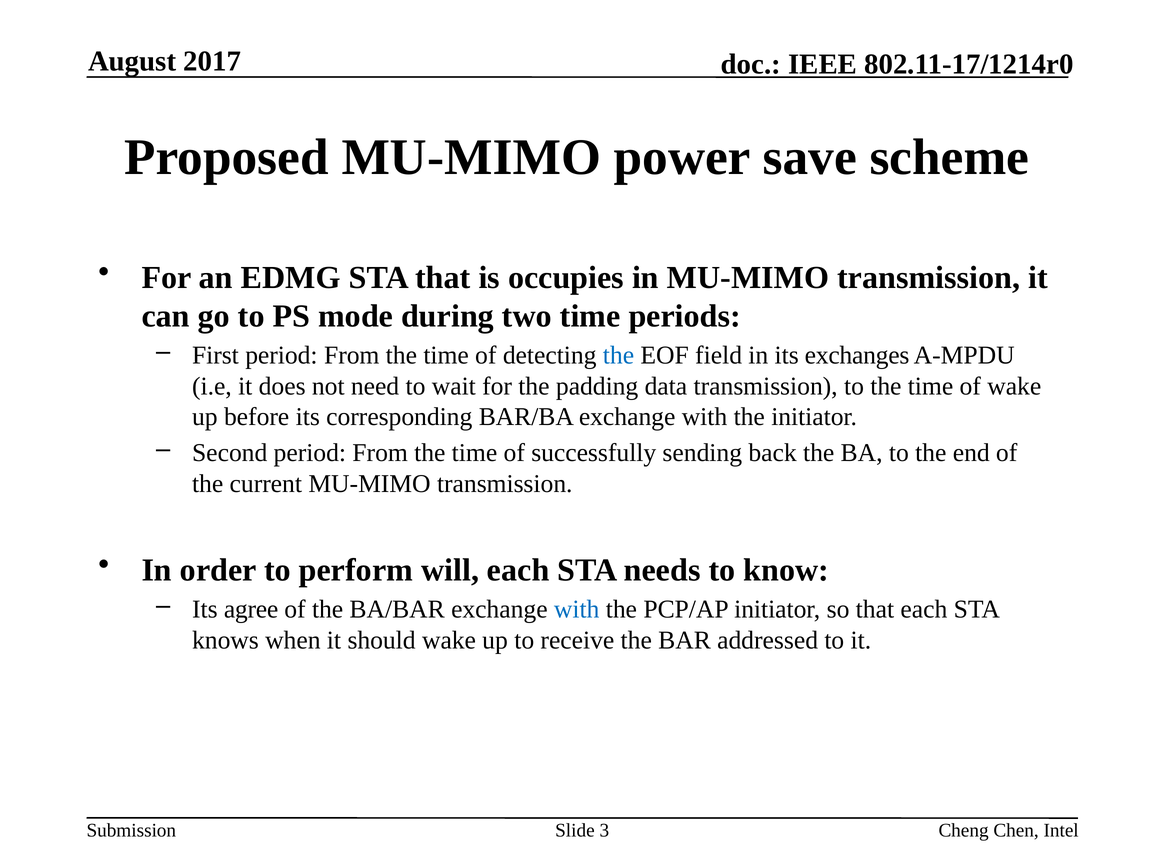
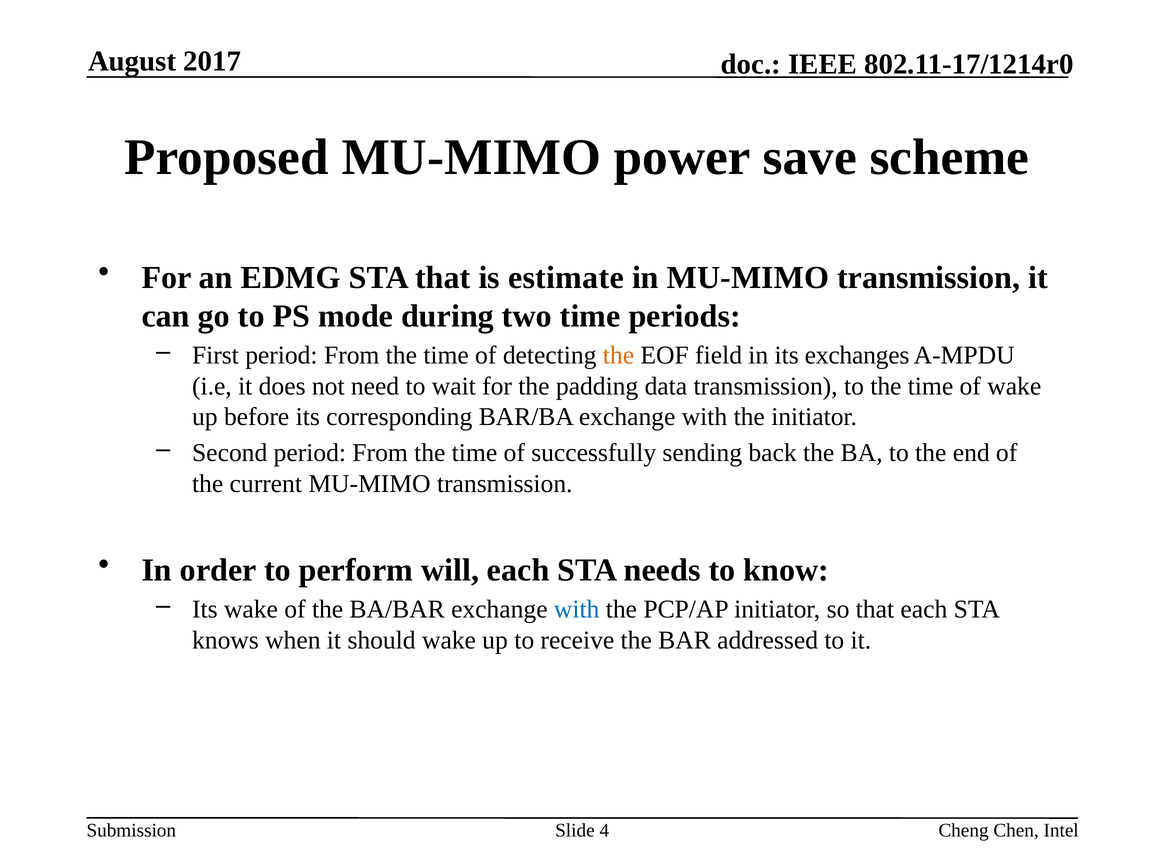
occupies: occupies -> estimate (566, 278)
the colour: blue -> orange (618, 355)
Its agree: agree -> wake (251, 609)
3: 3 -> 4 (604, 831)
